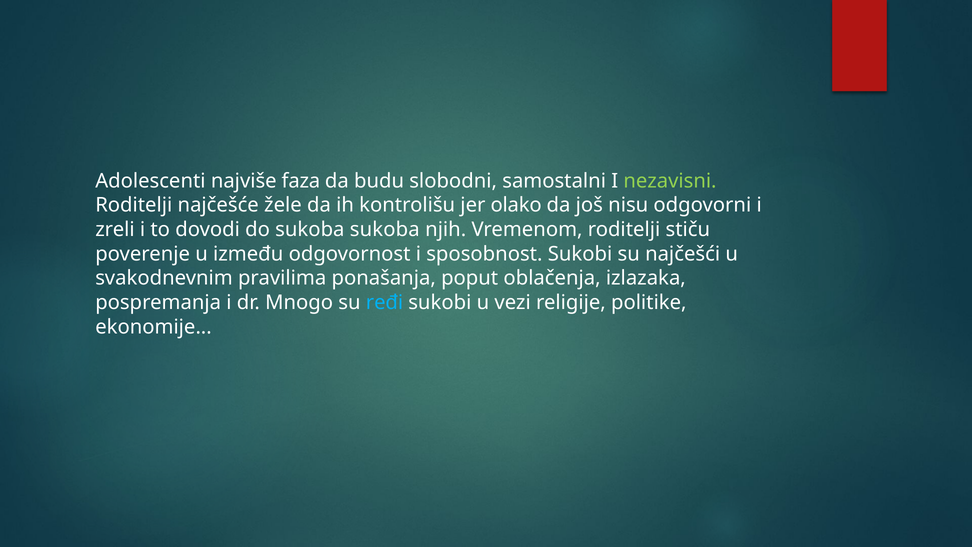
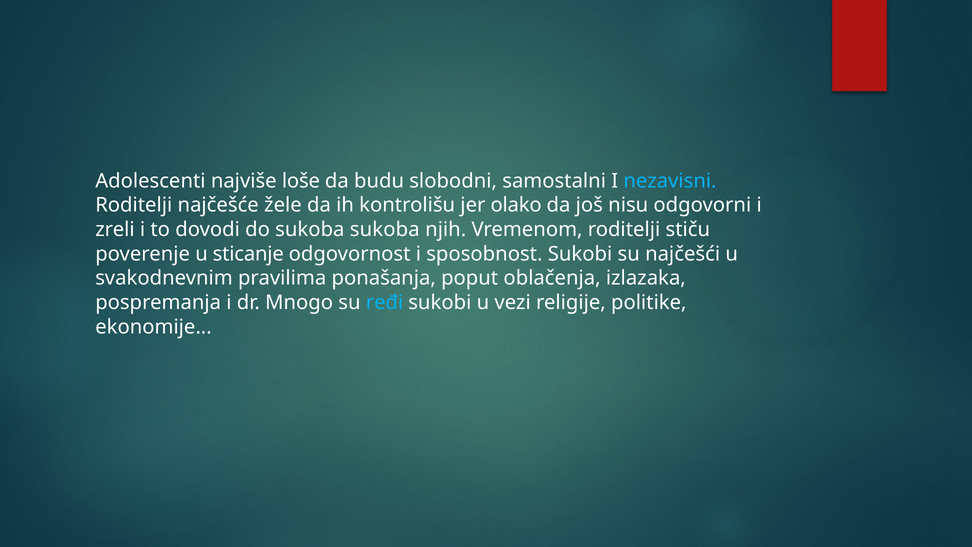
faza: faza -> loše (301, 181)
nezavisni colour: light green -> light blue (670, 181)
između: između -> sticanje (248, 254)
